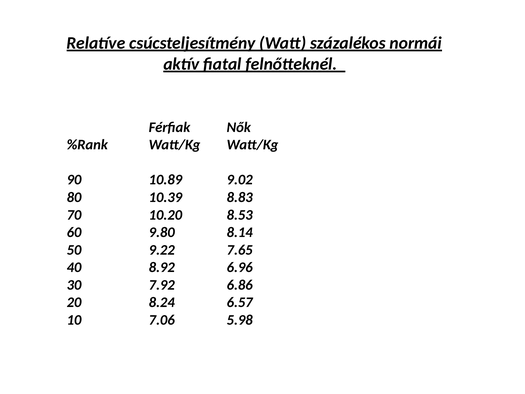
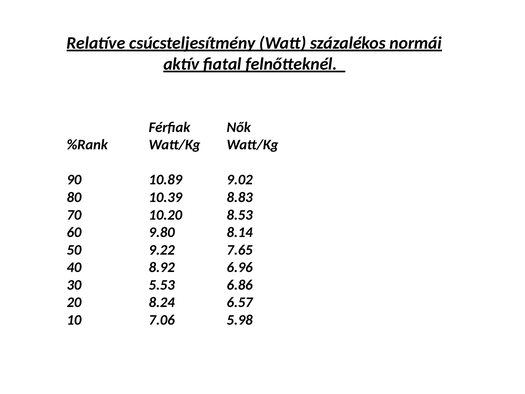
7.92: 7.92 -> 5.53 (162, 285)
